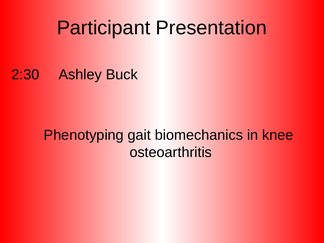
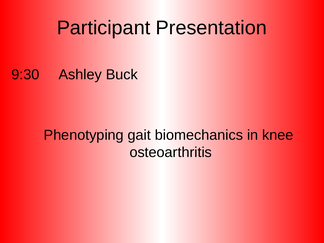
2:30: 2:30 -> 9:30 (25, 75)
